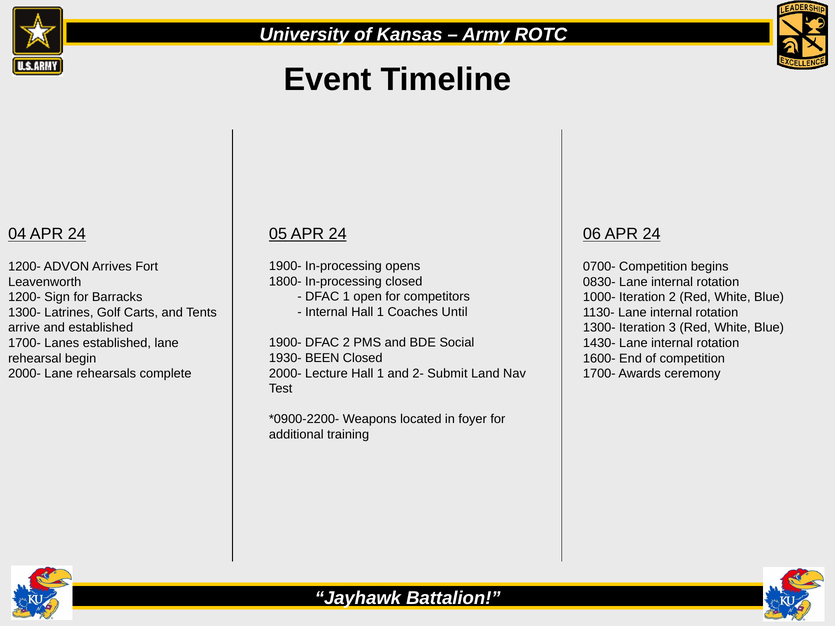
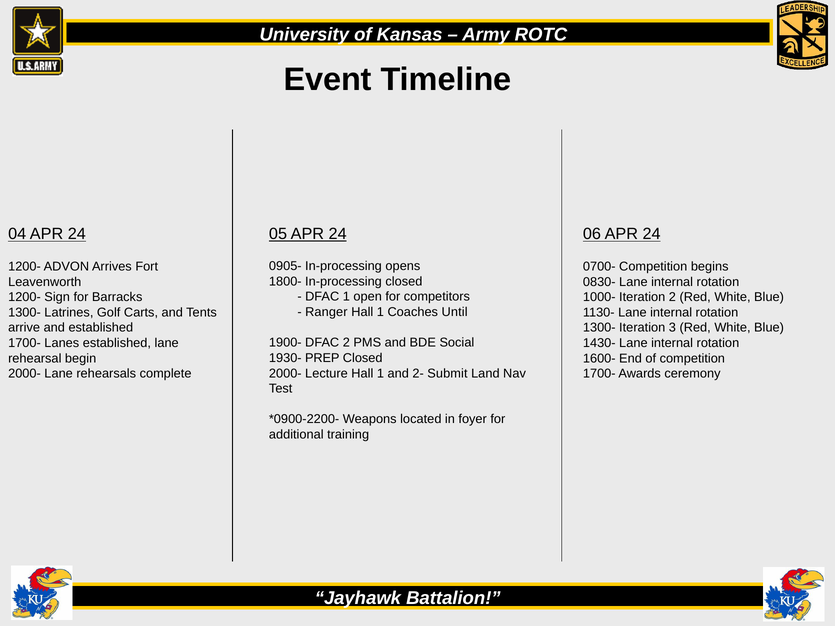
1900-: 1900- -> 0905- (285, 266)
Internal: Internal -> Ranger (326, 312)
BEEN: BEEN -> PREP (322, 358)
